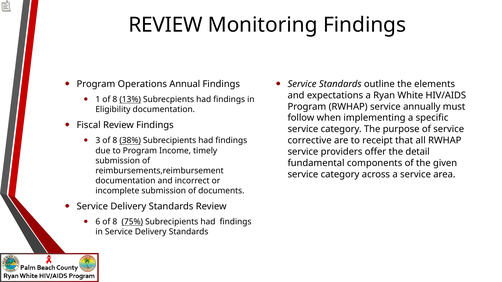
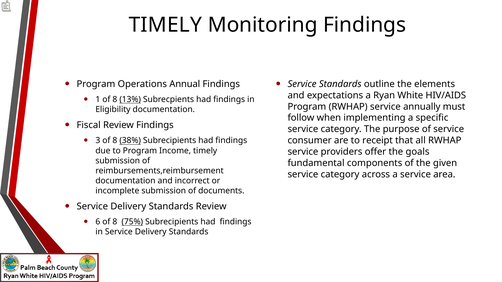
REVIEW: REVIEW -> TIMELY (165, 25)
corrective: corrective -> consumer (310, 141)
detail: detail -> goals (418, 152)
